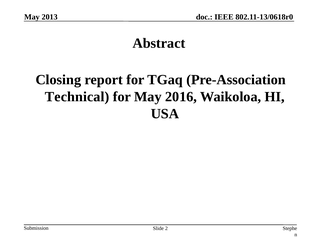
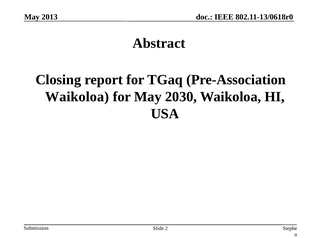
Technical: Technical -> Waikoloa (77, 97)
2016: 2016 -> 2030 (181, 97)
